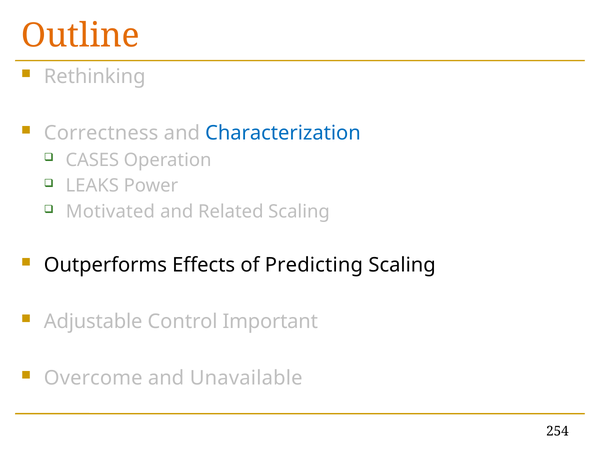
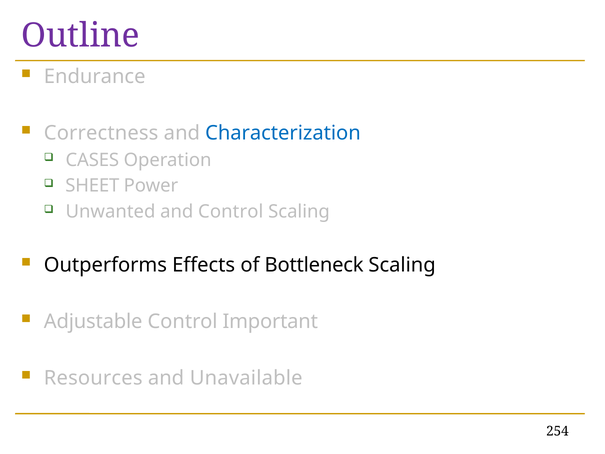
Outline colour: orange -> purple (81, 36)
Rethinking: Rethinking -> Endurance (95, 77)
LEAKS: LEAKS -> SHEET (92, 186)
Motivated: Motivated -> Unwanted (110, 212)
and Related: Related -> Control (231, 212)
Predicting: Predicting -> Bottleneck (314, 265)
Overcome: Overcome -> Resources (93, 378)
